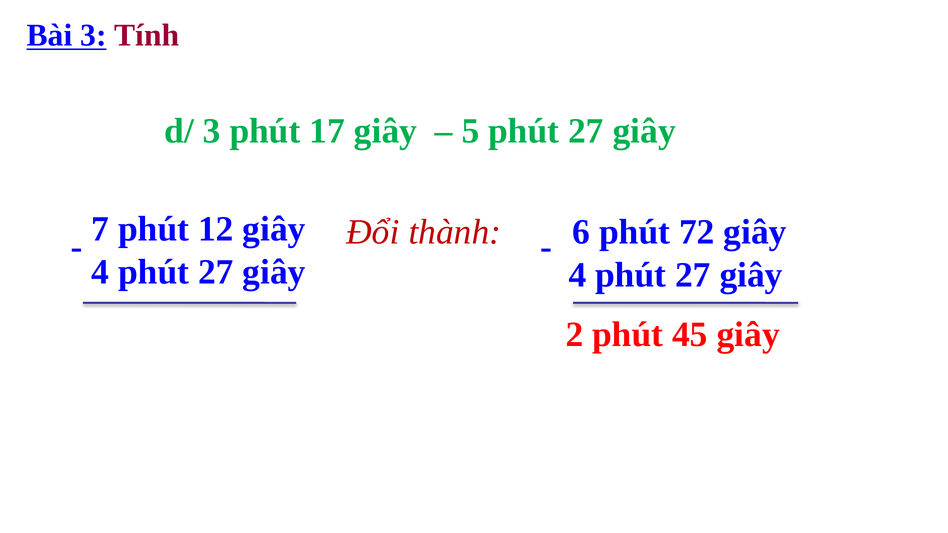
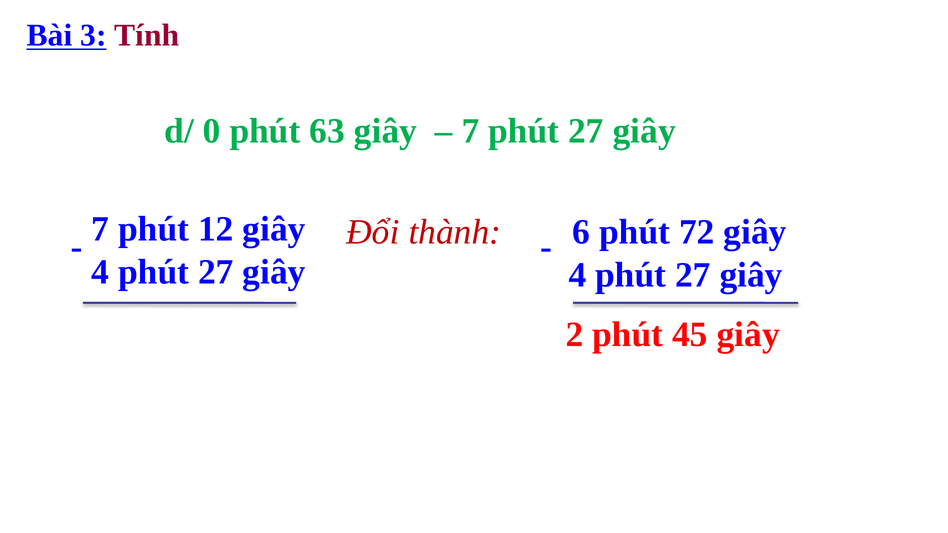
d/ 3: 3 -> 0 (212, 131)
17: 17 -> 63 (327, 131)
5: 5 -> 7 (470, 131)
